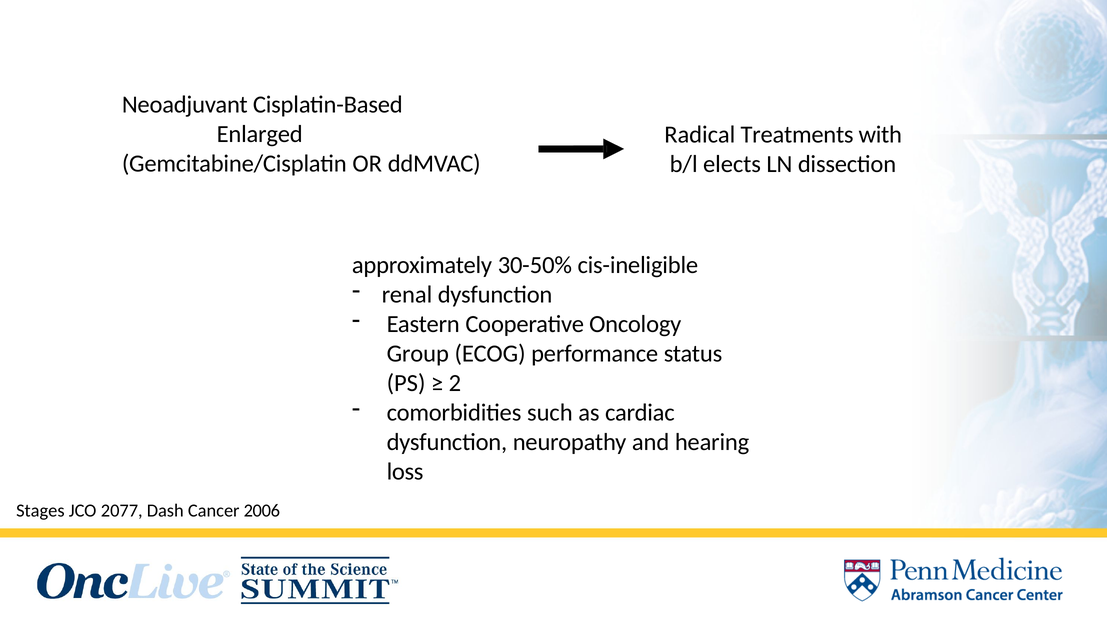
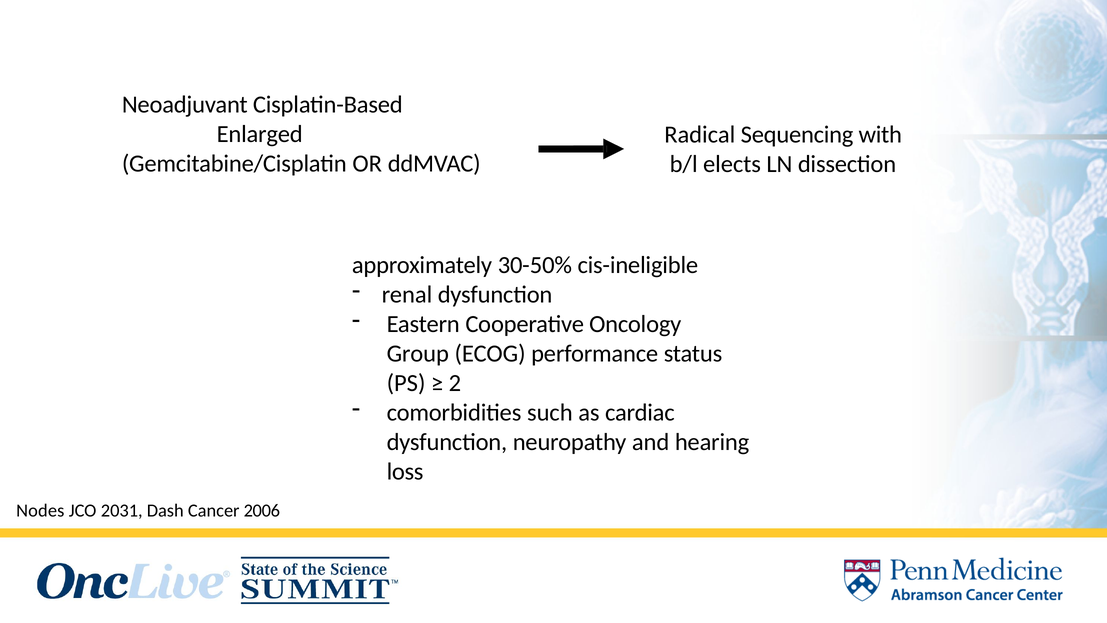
Treatments: Treatments -> Sequencing (797, 135)
Stages: Stages -> Nodes (40, 511)
2077: 2077 -> 2031 (122, 511)
